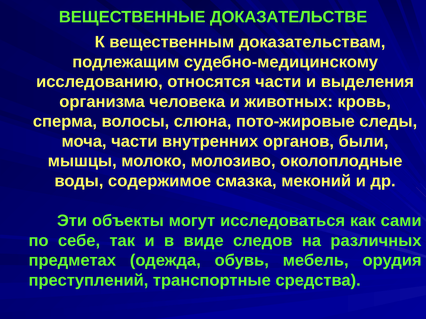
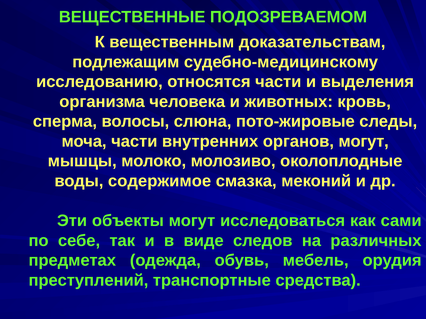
ДОКАЗАТЕЛЬСТВЕ: ДОКАЗАТЕЛЬСТВЕ -> ПОДОЗРЕВАЕМОМ (289, 17)
органов были: были -> могут (364, 142)
